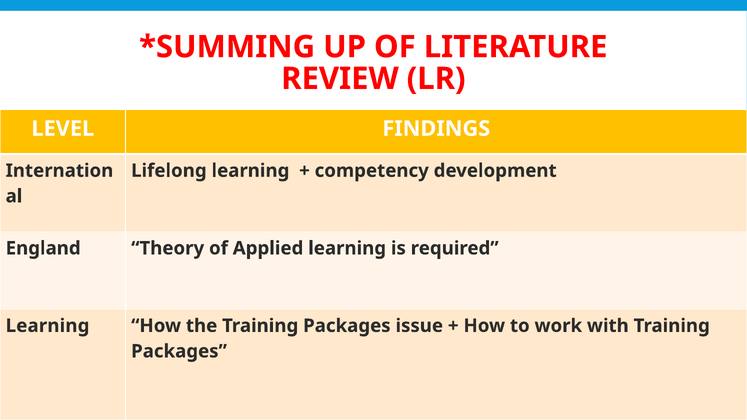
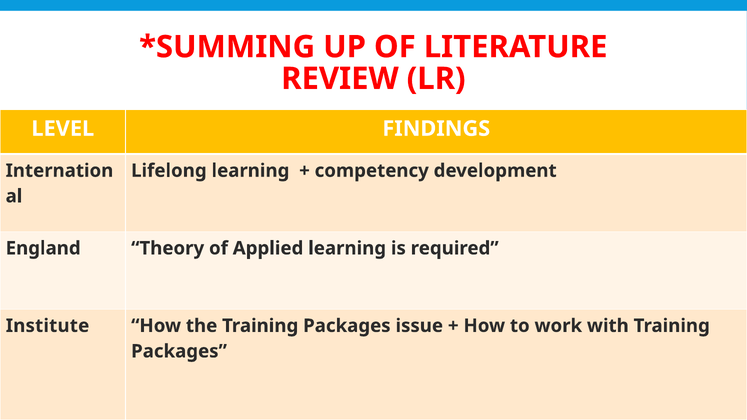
Learning: Learning -> Institute (48, 326)
